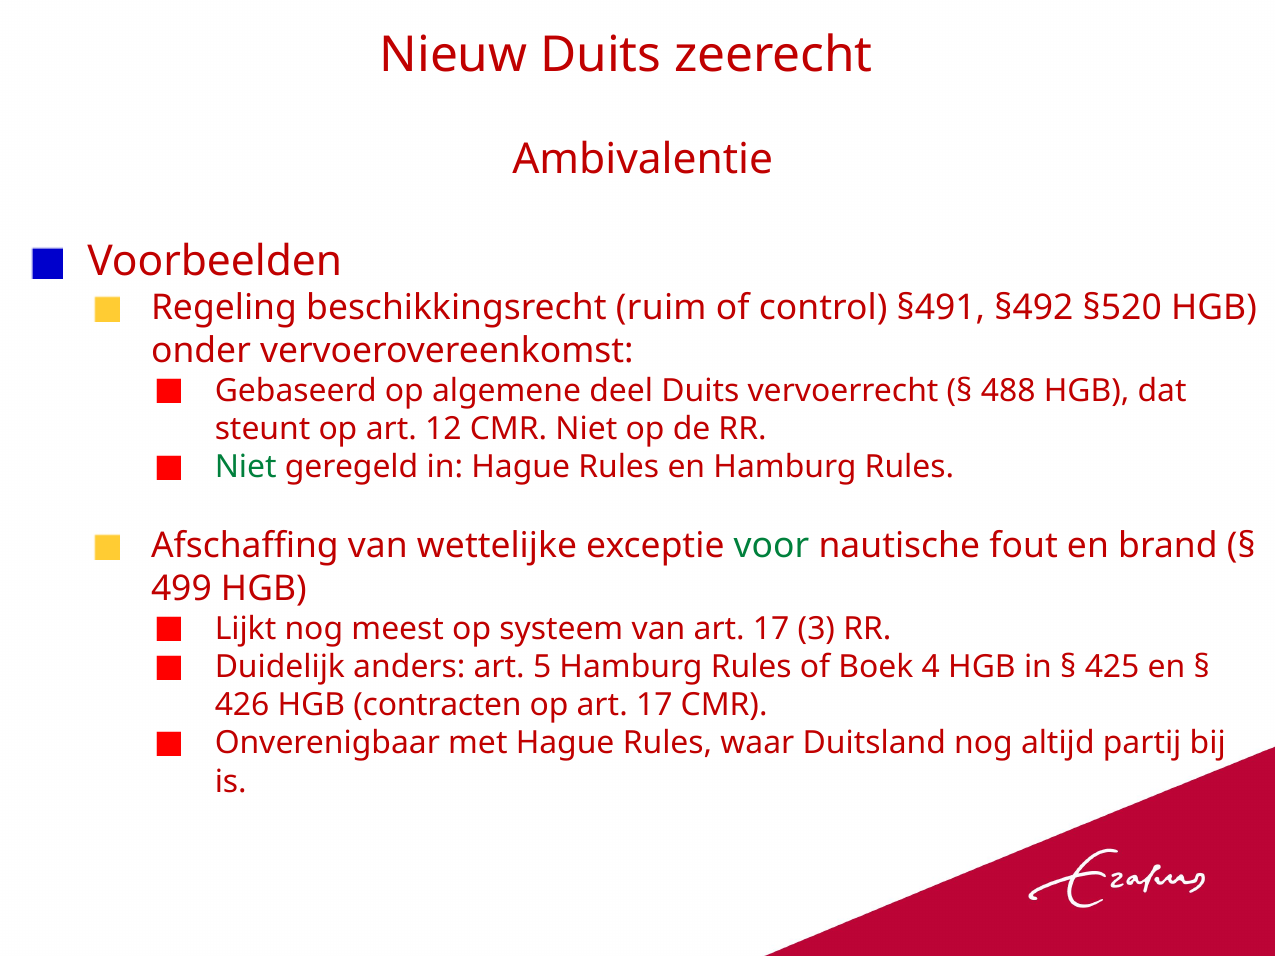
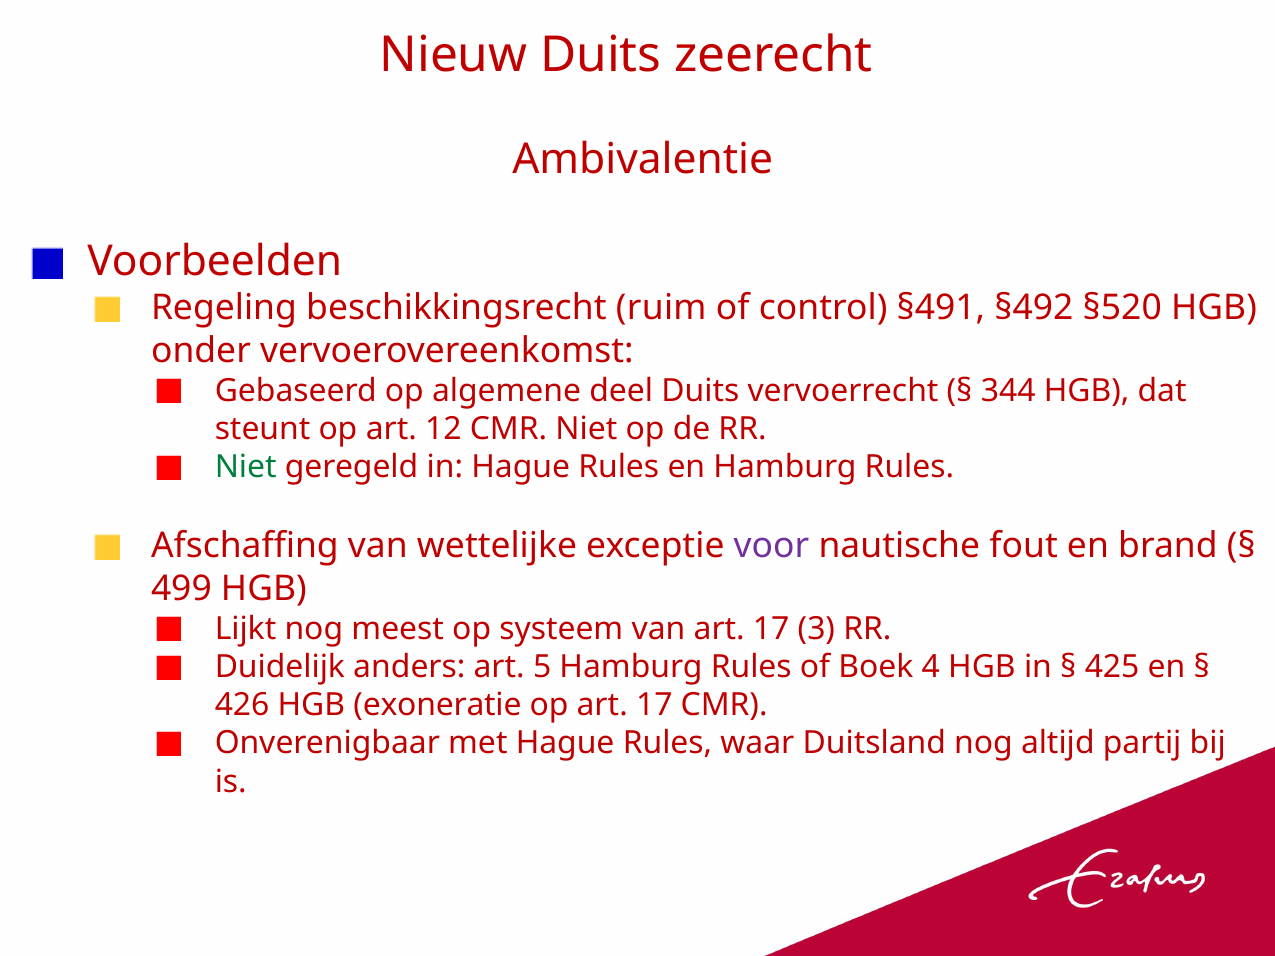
488: 488 -> 344 (1008, 391)
voor colour: green -> purple (771, 546)
contracten: contracten -> exoneratie (437, 705)
